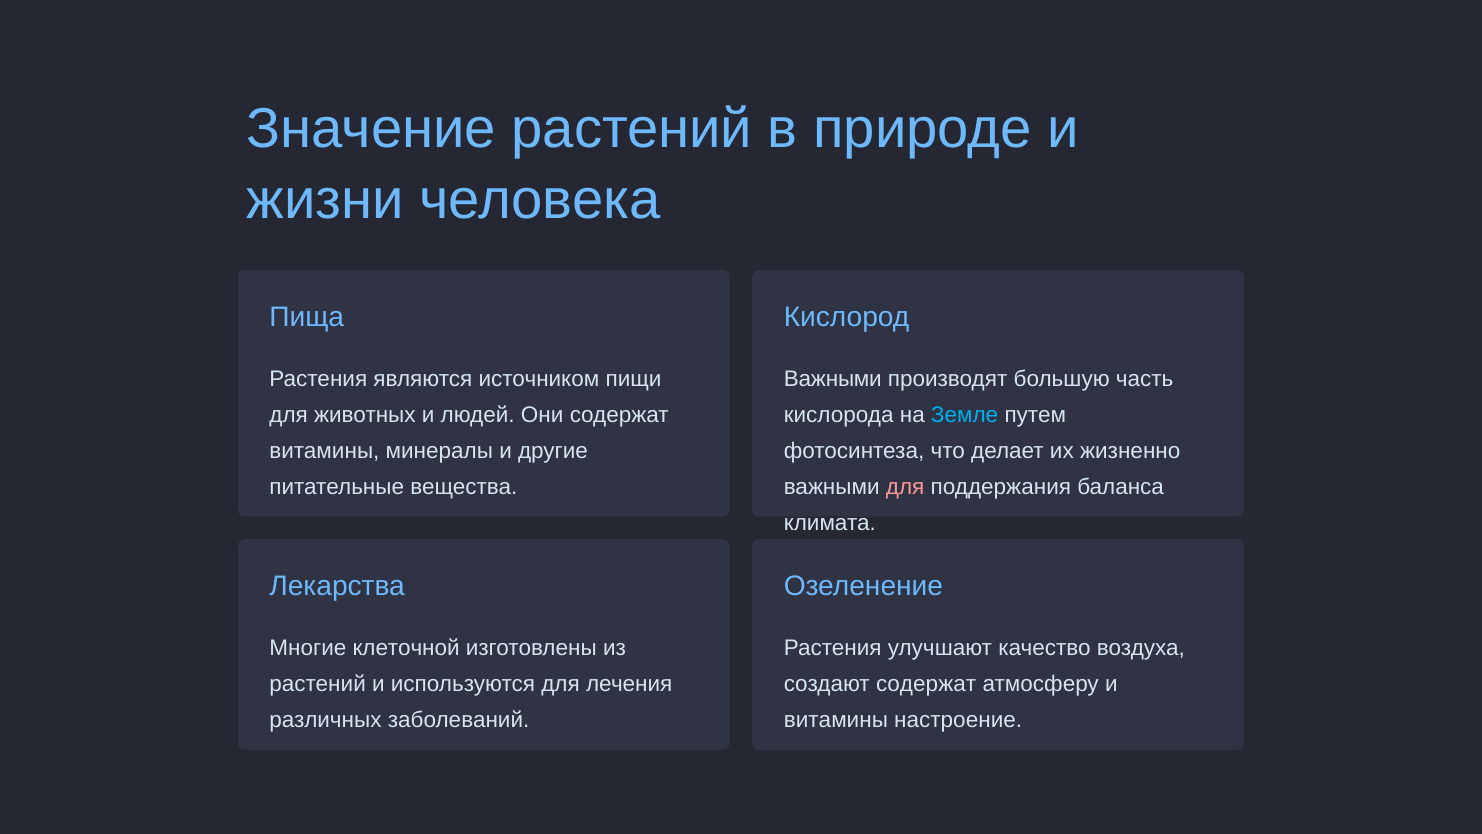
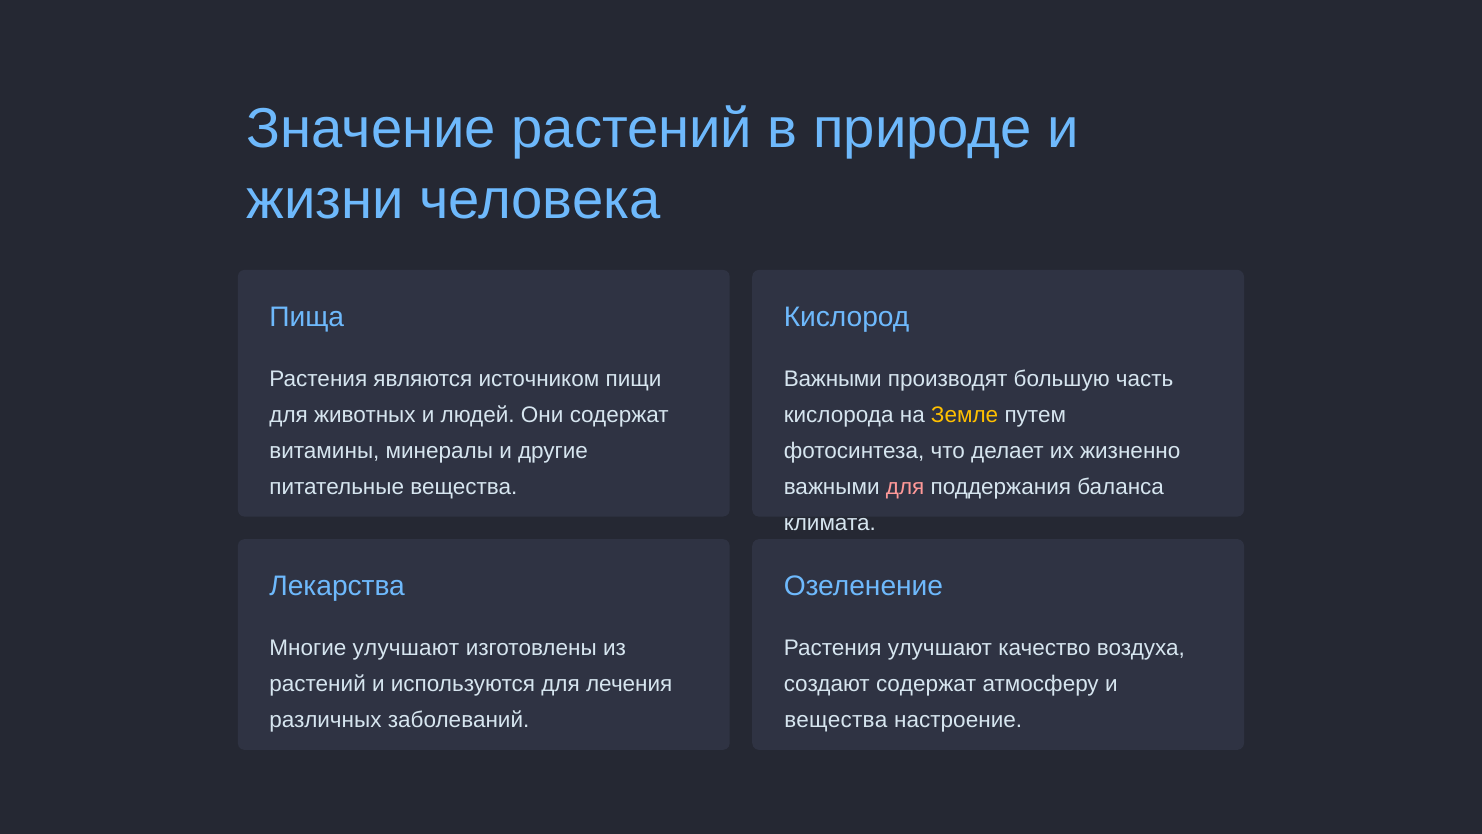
Земле colour: light blue -> yellow (965, 415)
Многие клеточной: клеточной -> улучшают (406, 648)
витамины: витамины -> вещества (836, 720)
